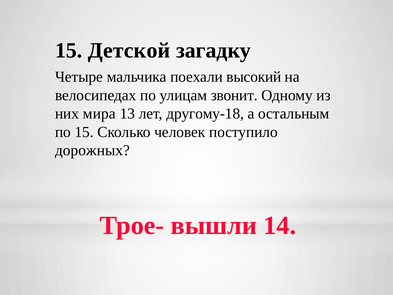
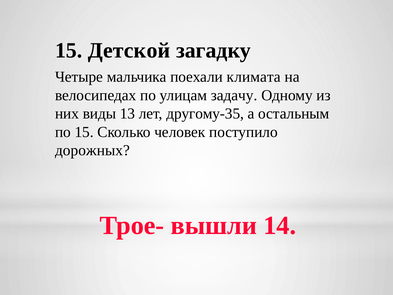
высокий: высокий -> климата (254, 77)
звонит: звонит -> задачу (234, 95)
мира: мира -> виды (99, 114)
другому-18: другому-18 -> другому-35 (205, 114)
